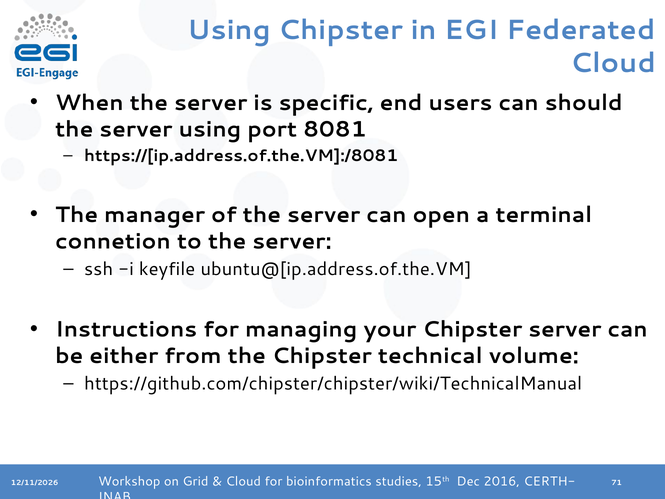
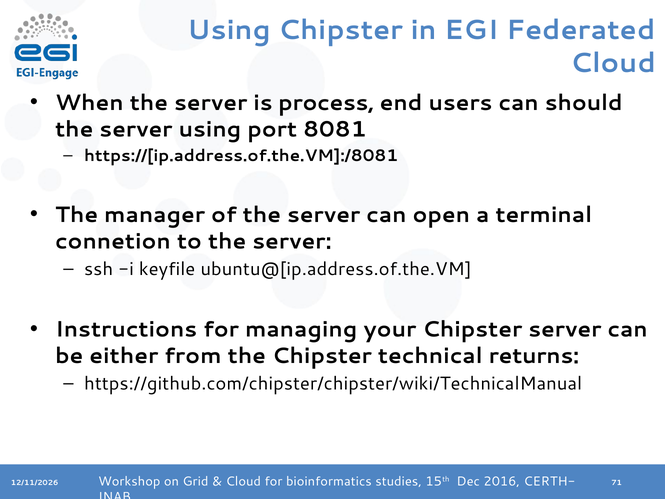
specific: specific -> process (326, 103)
volume: volume -> returns (534, 356)
